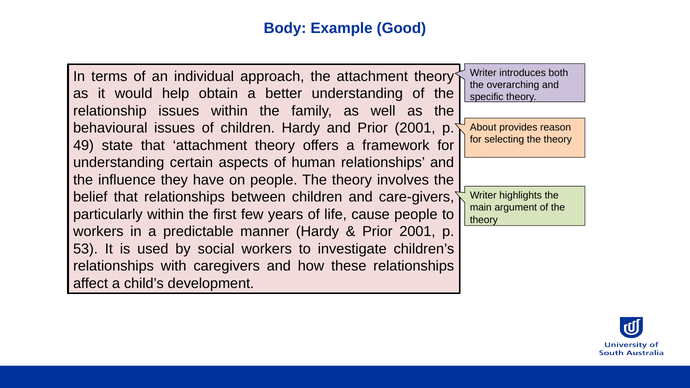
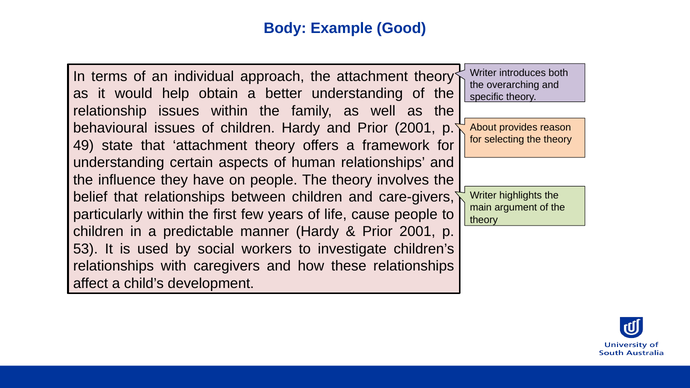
workers: workers -> children (98, 232)
